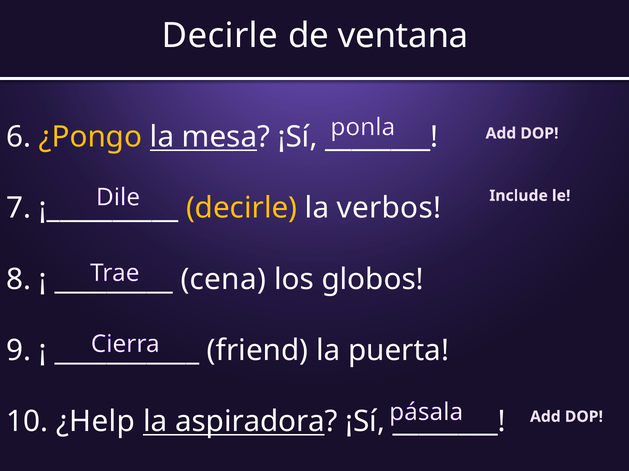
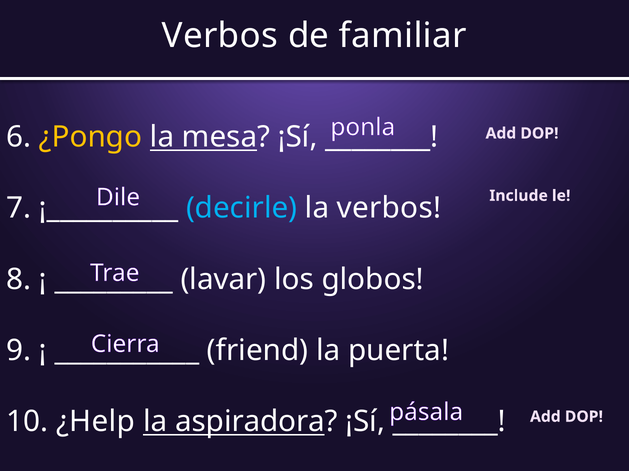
Decirle: Decirle -> Verbos (220, 36)
ventana: ventana -> familiar (403, 36)
decirle colour: yellow -> light blue (242, 208)
cena: cena -> lavar (224, 280)
